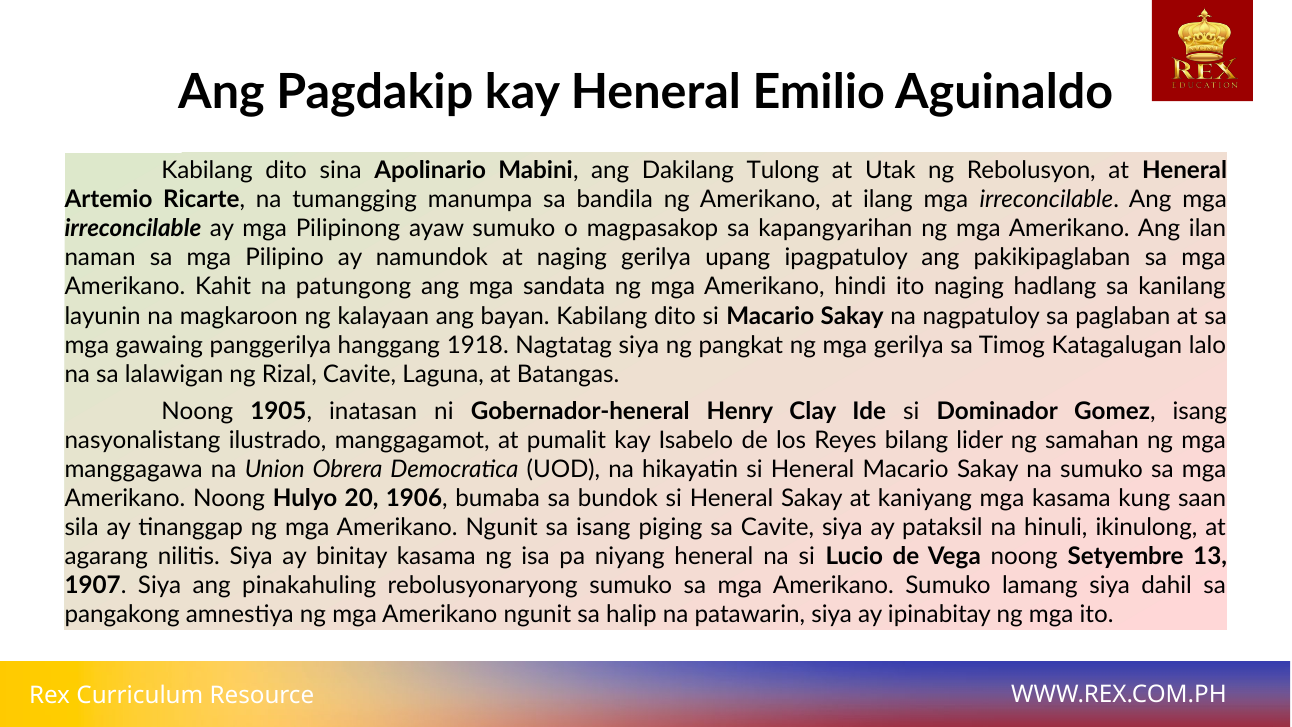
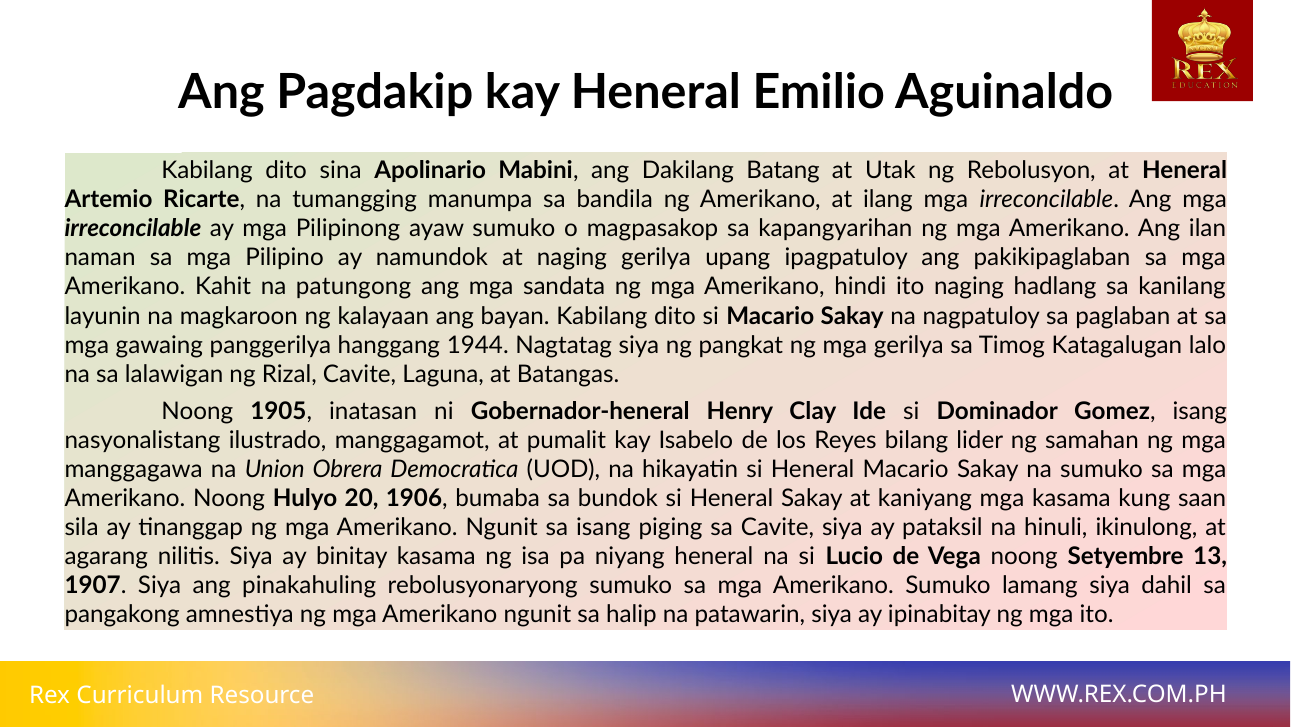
Tulong: Tulong -> Batang (783, 171)
1918: 1918 -> 1944 (478, 345)
